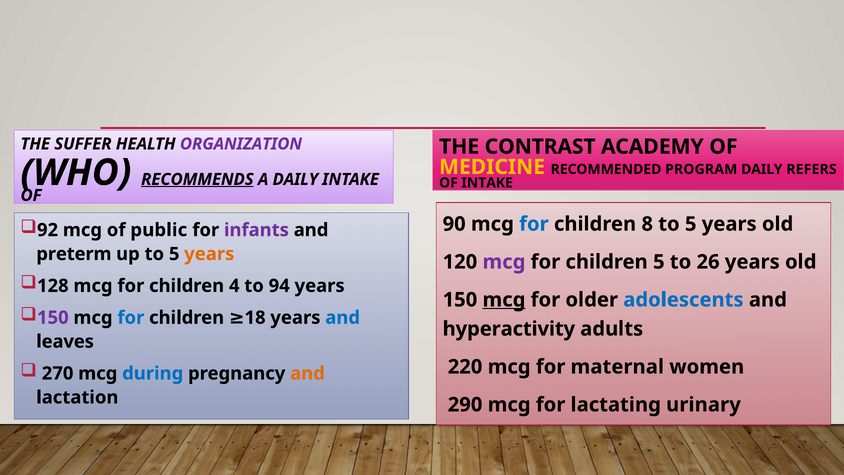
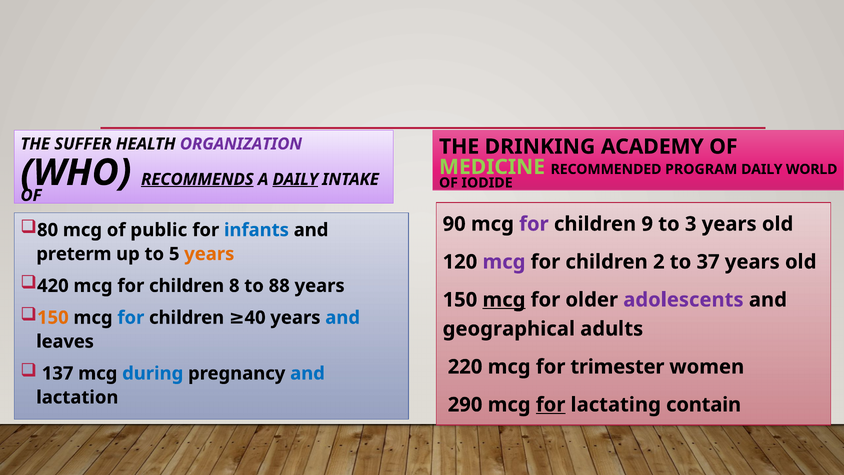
CONTRAST: CONTRAST -> DRINKING (540, 147)
MEDICINE colour: yellow -> light green (492, 167)
REFERS: REFERS -> WORLD (812, 169)
DAILY underline: none -> present (295, 179)
OF INTAKE: INTAKE -> IODIDE (487, 183)
92: 92 -> 80 (48, 230)
infants colour: purple -> blue (256, 230)
for colour: blue -> purple (534, 224)
8: 8 -> 9 (647, 224)
5: 5 -> 3 (691, 224)
children 5: 5 -> 2 (659, 262)
26: 26 -> 37 (708, 262)
128: 128 -> 420 (53, 286)
4: 4 -> 8 (234, 286)
94: 94 -> 88 (279, 286)
adolescents colour: blue -> purple (683, 300)
150 colour: purple -> orange (53, 318)
18: 18 -> 40 (255, 318)
hyperactivity: hyperactivity -> geographical (509, 329)
maternal: maternal -> trimester (617, 367)
270: 270 -> 137 (58, 373)
and colour: orange -> blue (307, 373)
for underline: none -> present (551, 405)
urinary: urinary -> contain (704, 405)
